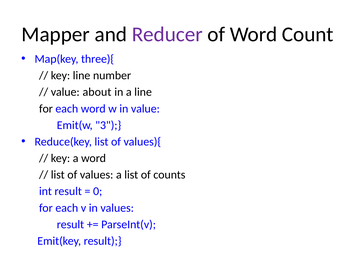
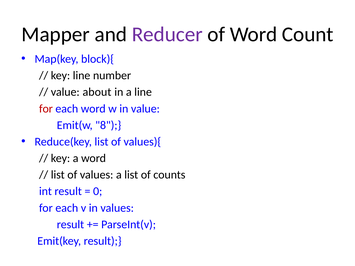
three){: three){ -> block){ (98, 59)
for colour: black -> red (46, 109)
3: 3 -> 8 (108, 125)
